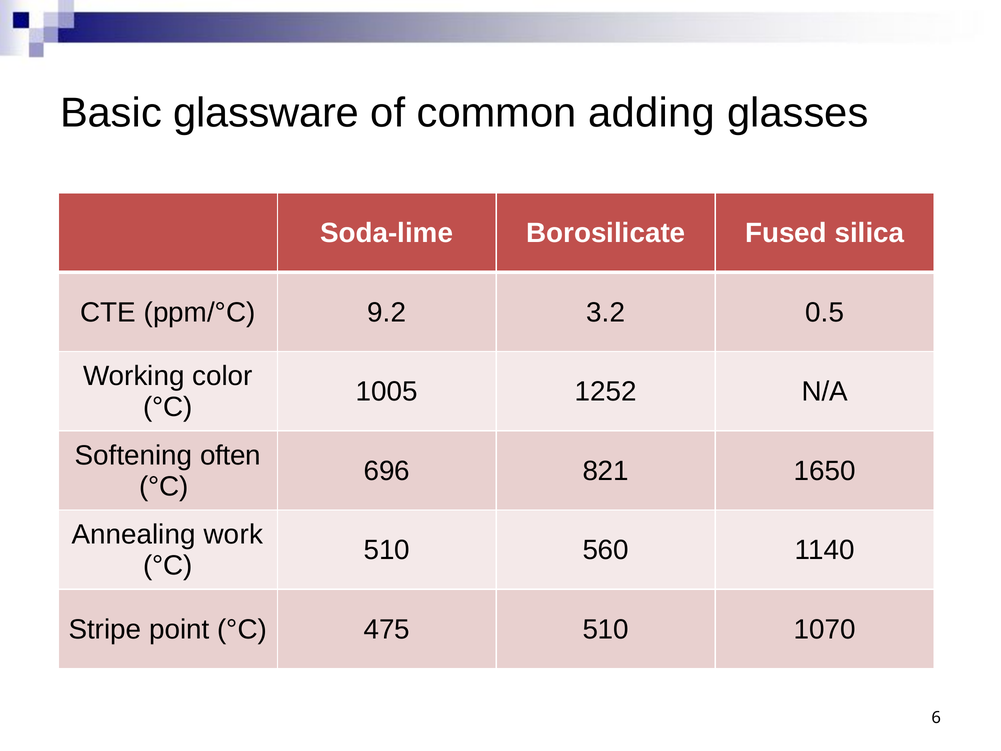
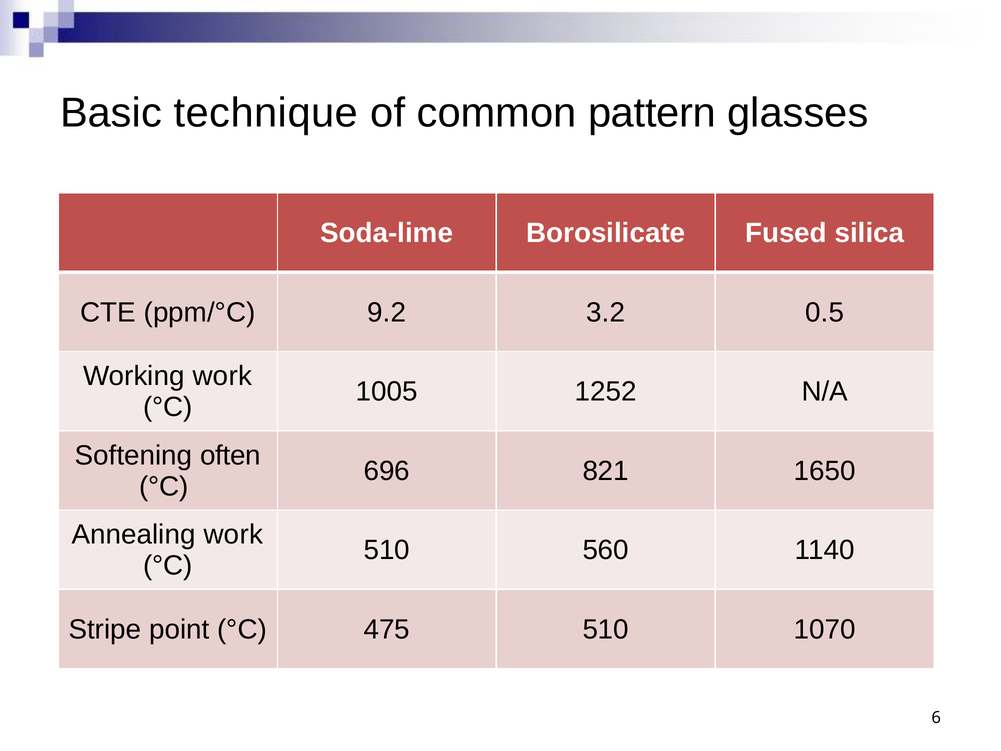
glassware: glassware -> technique (266, 113)
adding: adding -> pattern (652, 113)
Working color: color -> work (222, 376)
